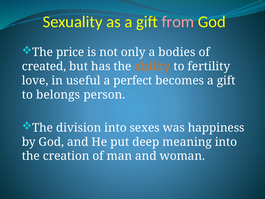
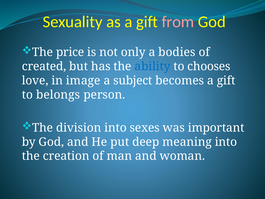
ability colour: orange -> blue (153, 66)
fertility: fertility -> chooses (209, 66)
useful: useful -> image (83, 80)
perfect: perfect -> subject (133, 80)
happiness: happiness -> important (216, 128)
